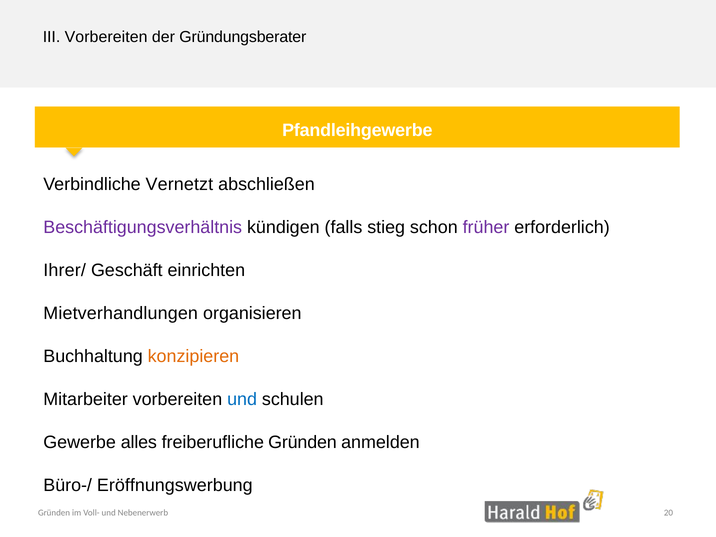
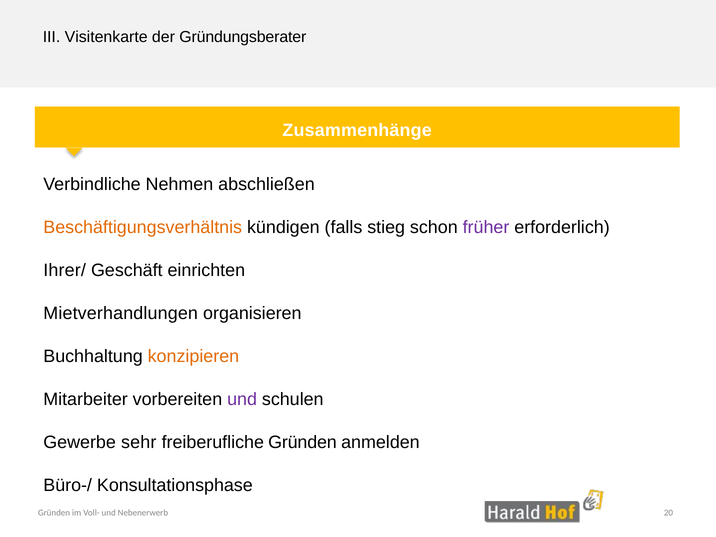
III Vorbereiten: Vorbereiten -> Visitenkarte (106, 37)
Pfandleihgewerbe: Pfandleihgewerbe -> Zusammenhänge (357, 130)
Vernetzt: Vernetzt -> Nehmen (179, 185)
Beschäftigungsverhältnis colour: purple -> orange (143, 227)
und colour: blue -> purple (242, 399)
alles: alles -> sehr (139, 442)
Eröffnungswerbung: Eröffnungswerbung -> Konsultationsphase (175, 485)
